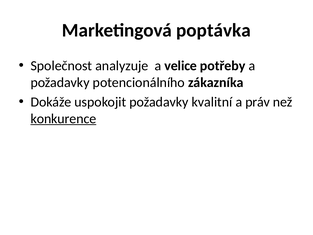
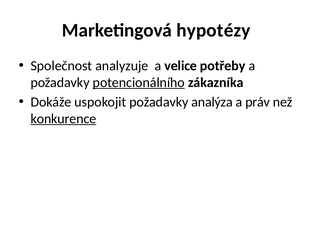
poptávka: poptávka -> hypotézy (213, 30)
potencionálního underline: none -> present (139, 82)
kvalitní: kvalitní -> analýza (212, 102)
